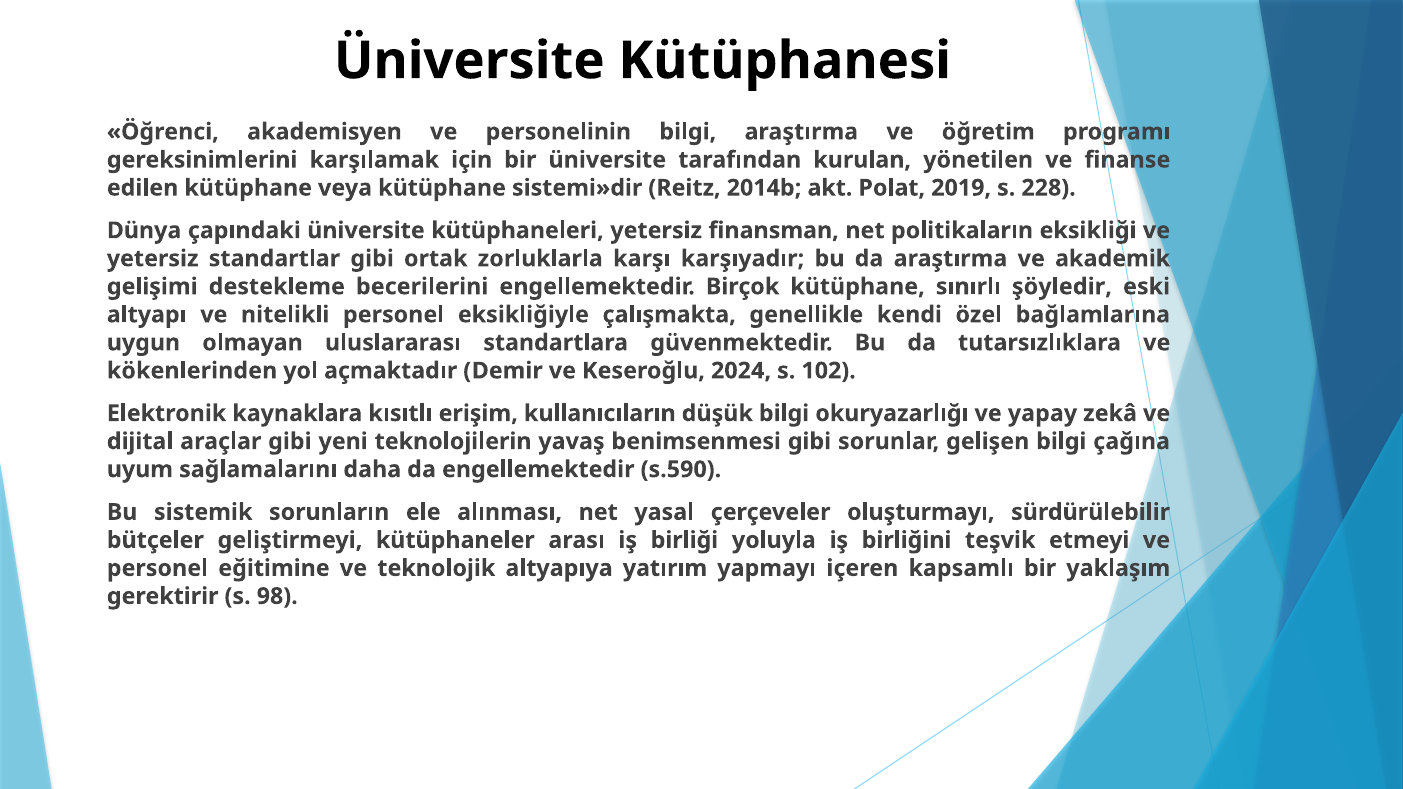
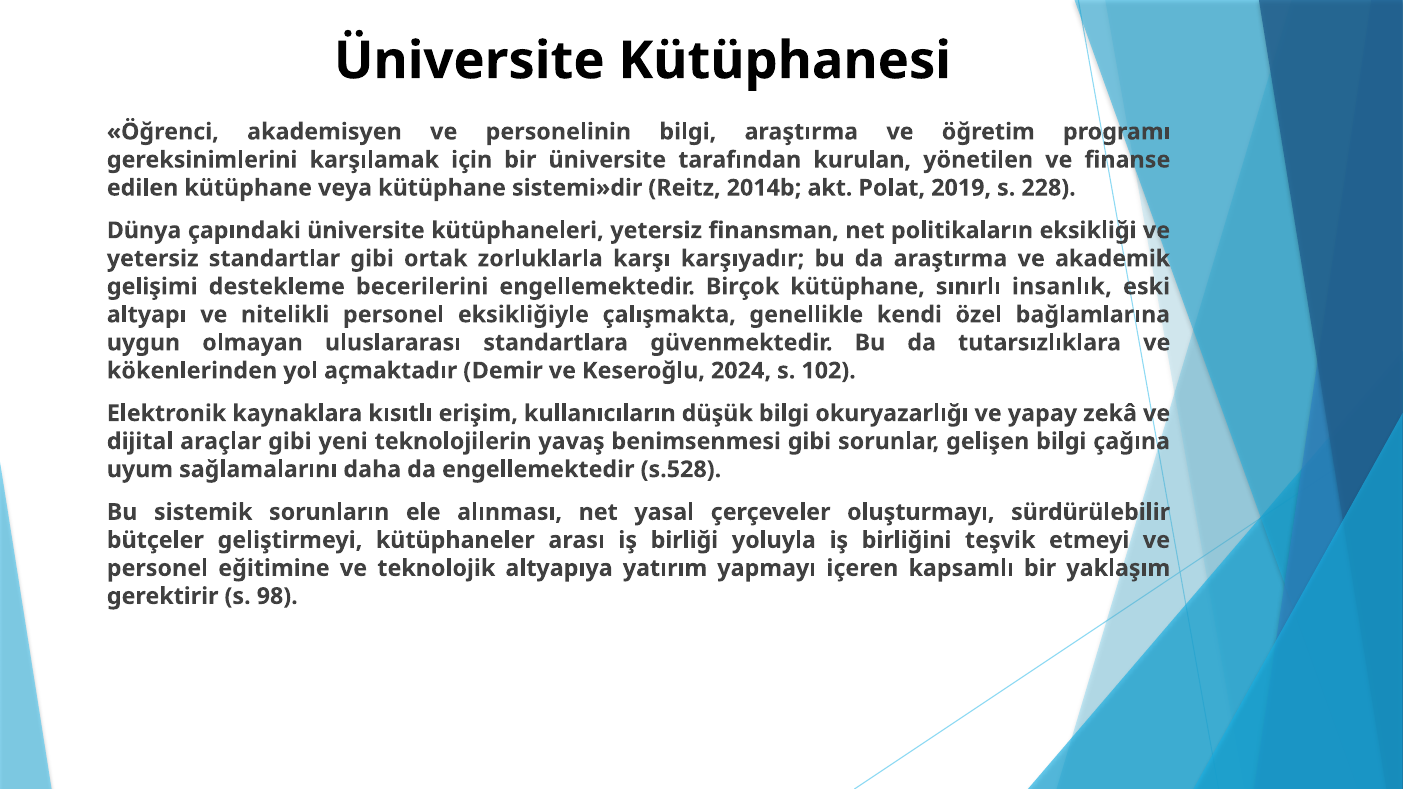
şöyledir: şöyledir -> insanlık (1062, 287)
s.590: s.590 -> s.528 (681, 470)
